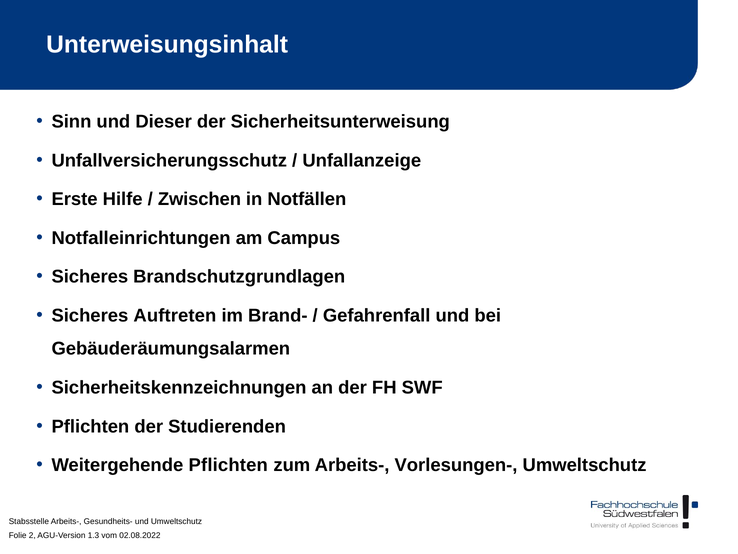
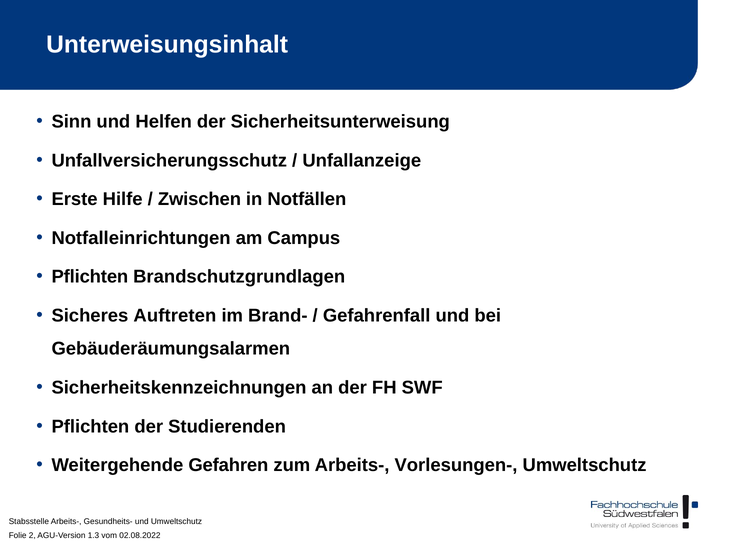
Dieser: Dieser -> Helfen (164, 122)
Sicheres: Sicheres -> Pflichten (90, 277)
Weitergehende Pflichten: Pflichten -> Gefahren (228, 465)
